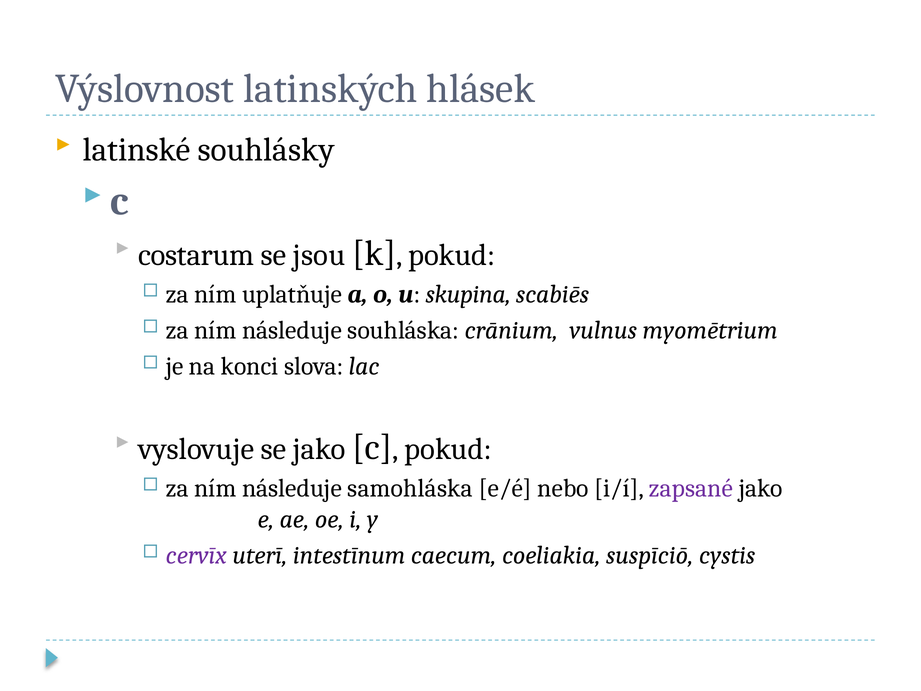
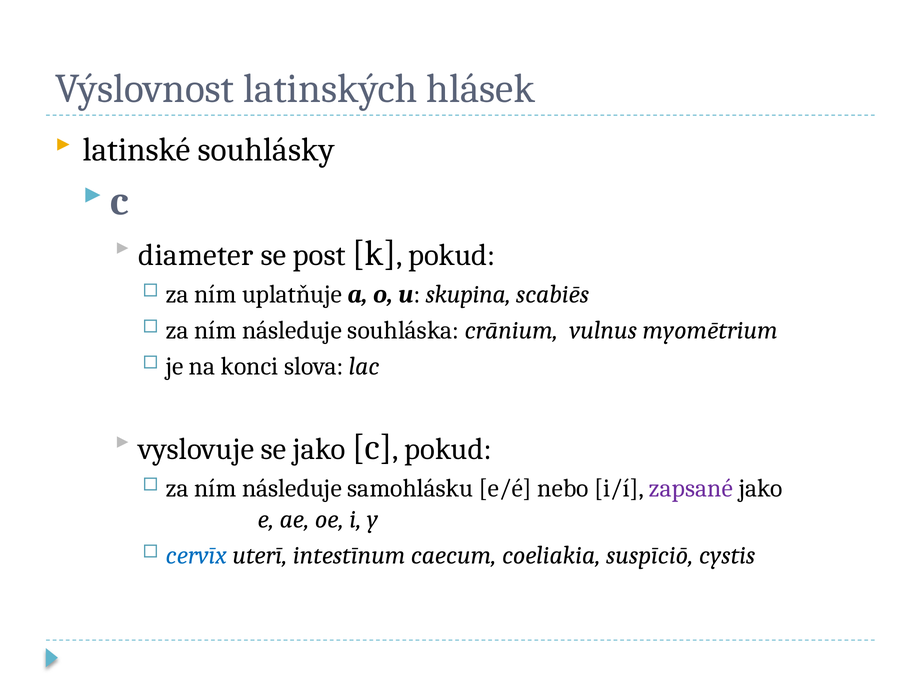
costarum: costarum -> diameter (196, 255)
jsou: jsou -> post (319, 255)
samohláska: samohláska -> samohlásku (410, 488)
cervīx colour: purple -> blue (196, 555)
